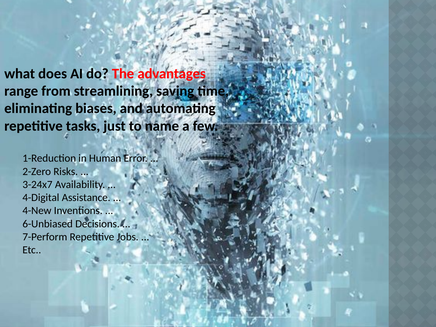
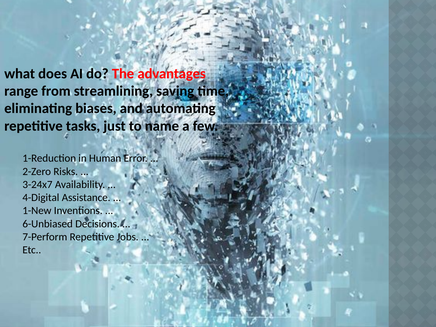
4-New: 4-New -> 1-New (37, 211)
